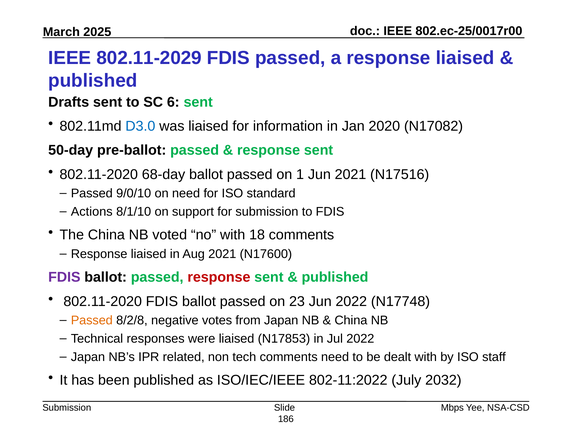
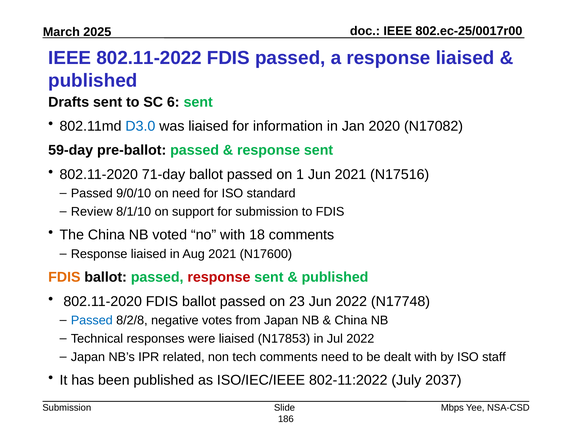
802.11-2029: 802.11-2029 -> 802.11-2022 (149, 58)
50-day: 50-day -> 59-day (71, 150)
68-day: 68-day -> 71-day (164, 174)
Actions: Actions -> Review (92, 212)
FDIS colour: purple -> orange (64, 277)
Passed colour: orange -> blue (92, 321)
2032: 2032 -> 2037 (443, 380)
